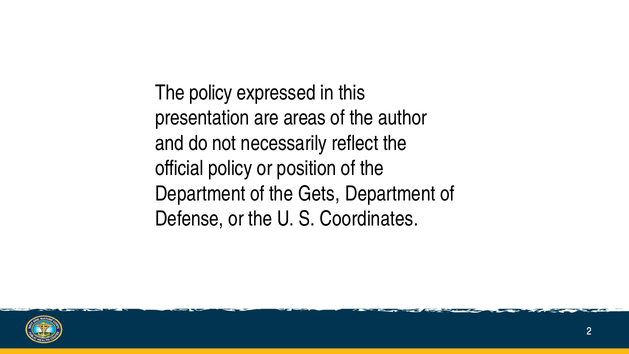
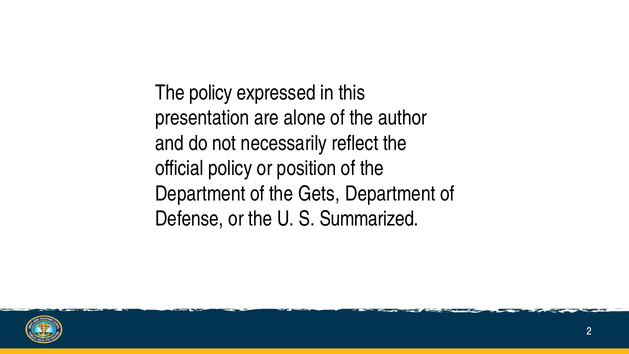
areas: areas -> alone (305, 118)
Coordinates: Coordinates -> Summarized (369, 219)
